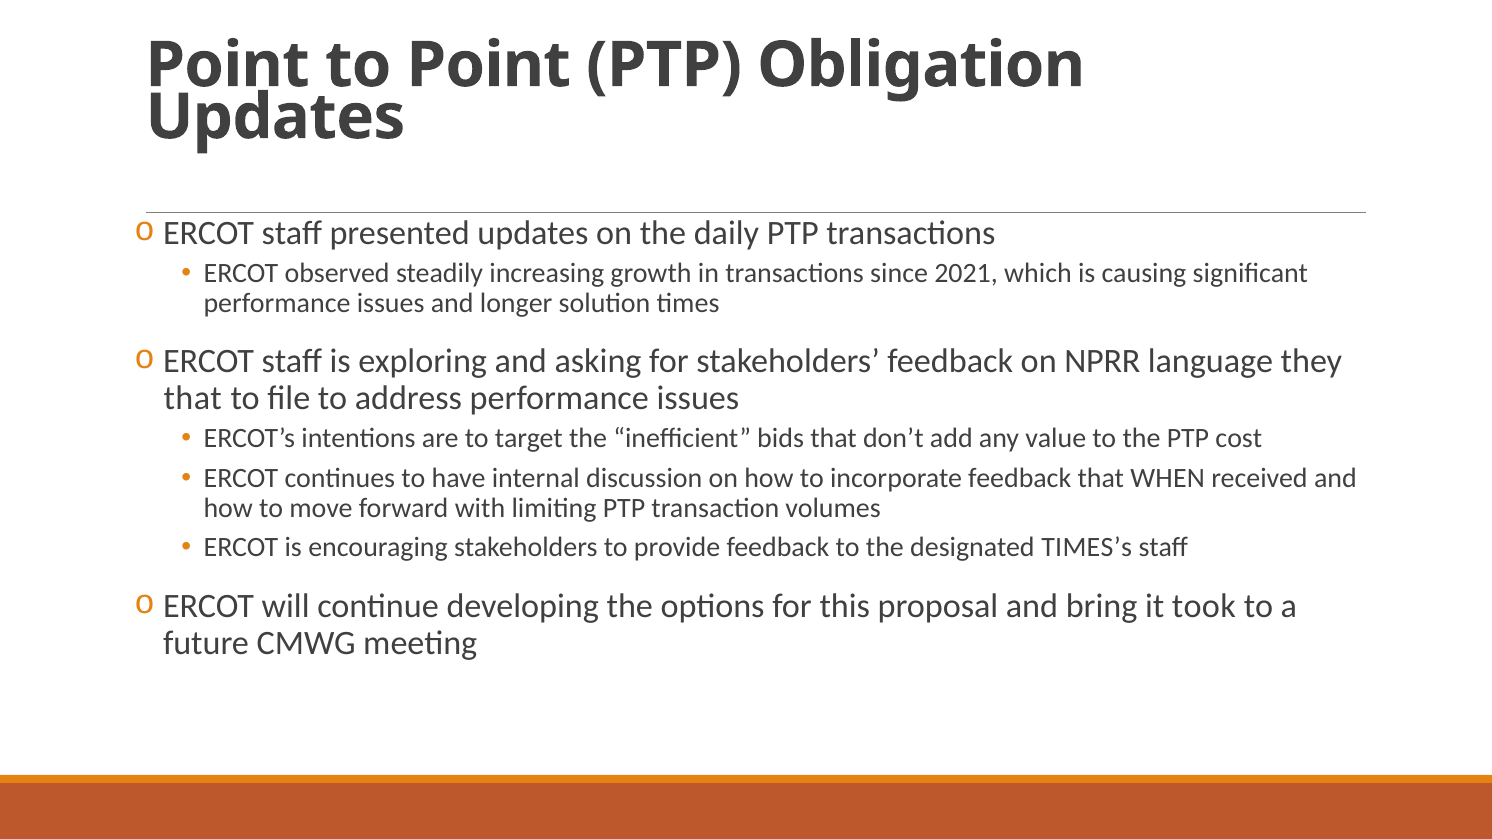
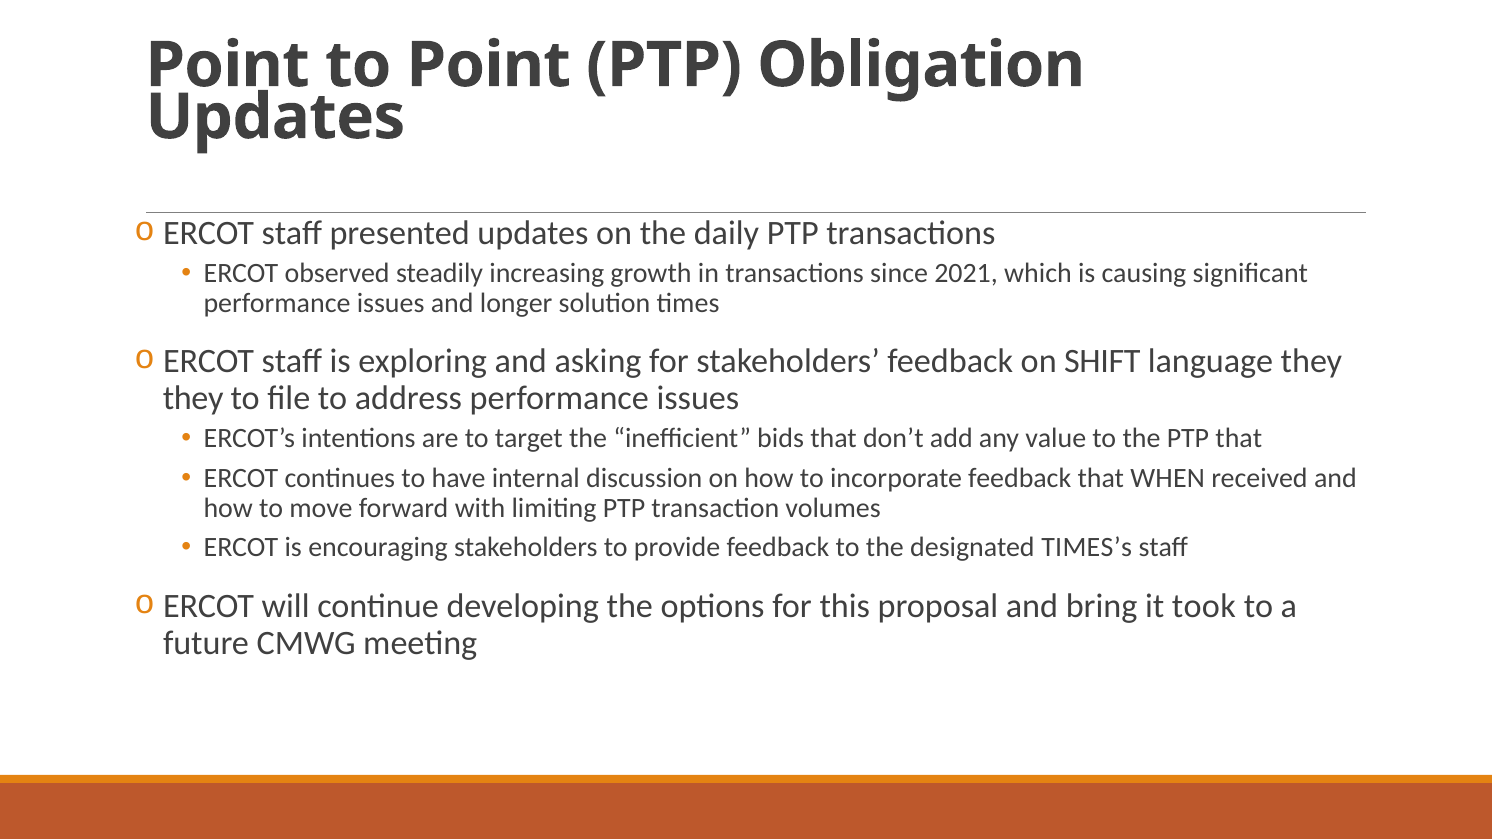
NPRR: NPRR -> SHIFT (1102, 362)
that: that -> they (193, 399)
PTP cost: cost -> that (1239, 439)
